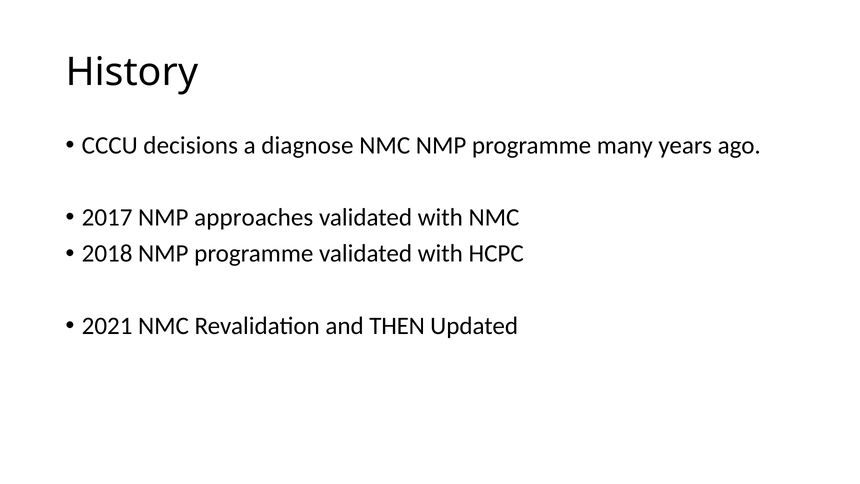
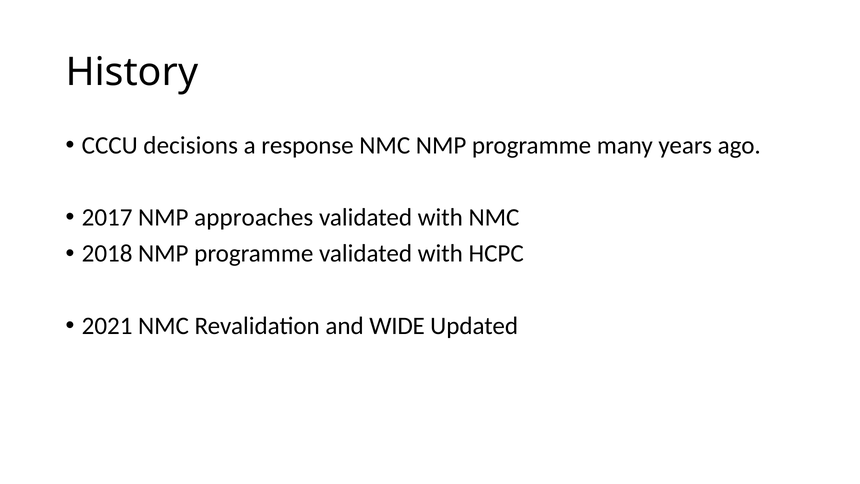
diagnose: diagnose -> response (307, 145)
THEN: THEN -> WIDE (397, 326)
